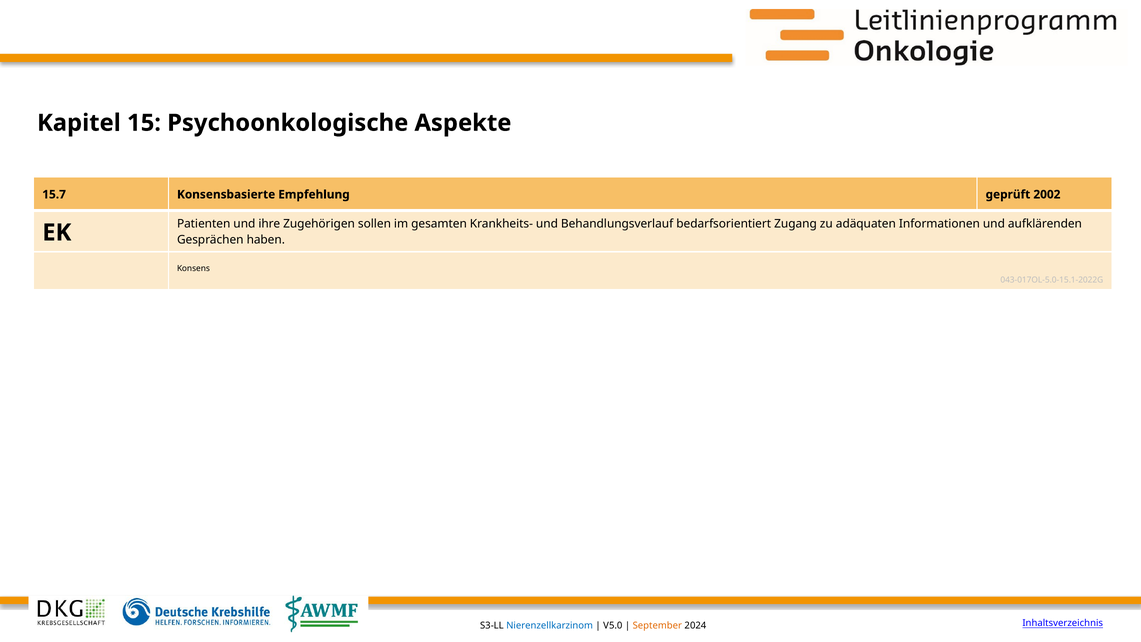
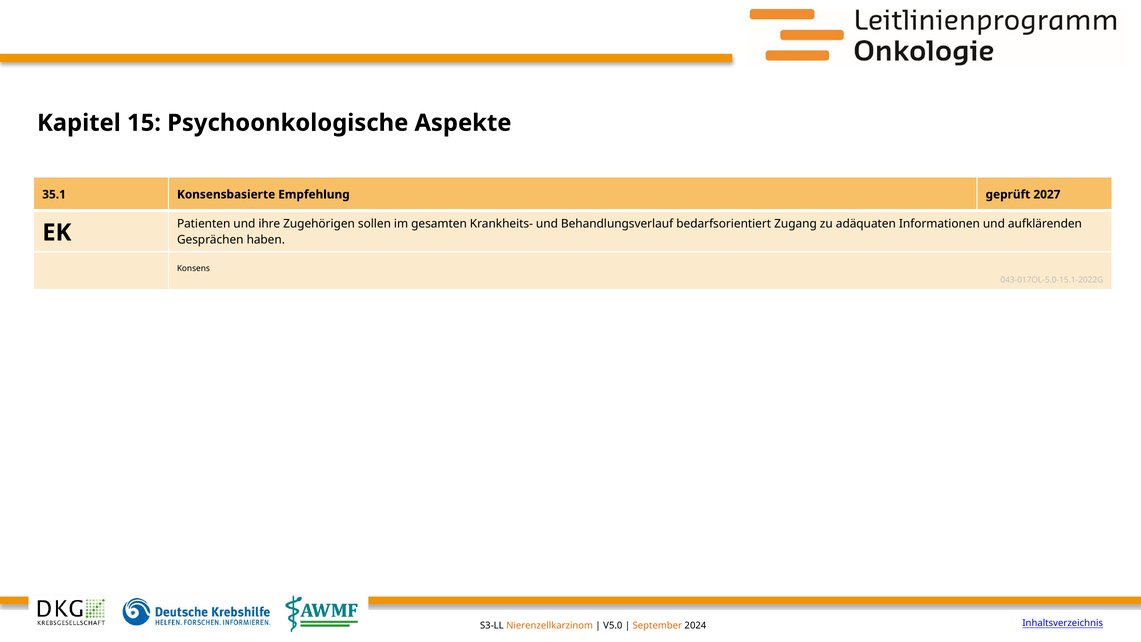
15.7: 15.7 -> 35.1 (54, 194)
2002: 2002 -> 2027 (1047, 194)
Nierenzellkarzinom colour: blue -> orange (550, 626)
